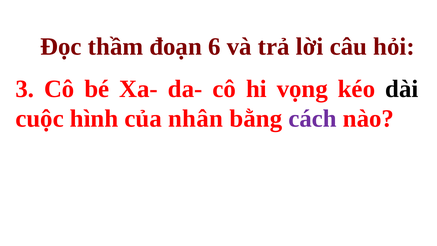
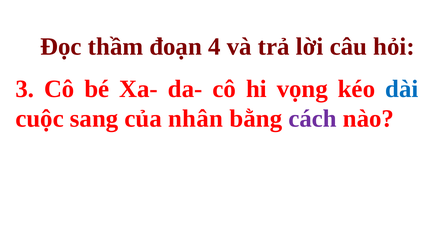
6: 6 -> 4 (214, 46)
dài colour: black -> blue (402, 89)
hình: hình -> sang (94, 119)
